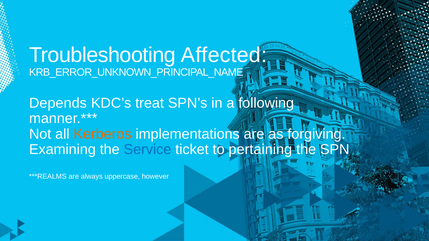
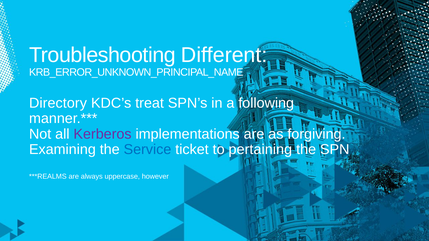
Affected: Affected -> Different (224, 55)
Depends: Depends -> Directory (58, 103)
Kerberos colour: orange -> purple (103, 134)
